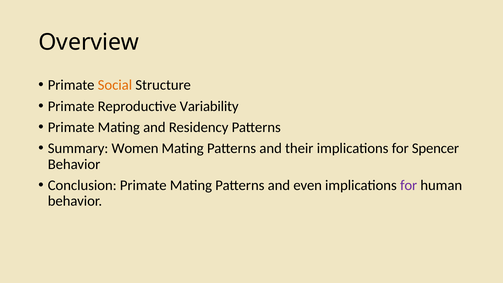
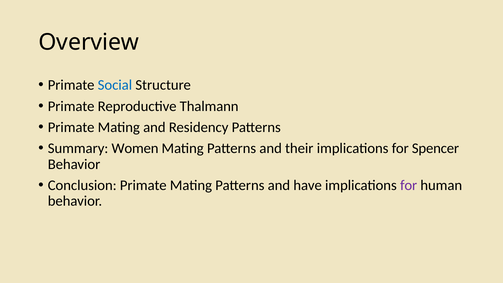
Social colour: orange -> blue (115, 85)
Variability: Variability -> Thalmann (209, 106)
even: even -> have (308, 185)
